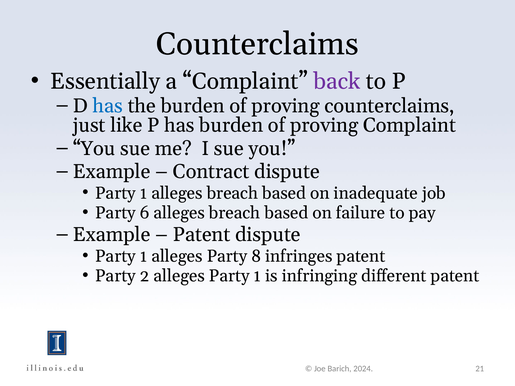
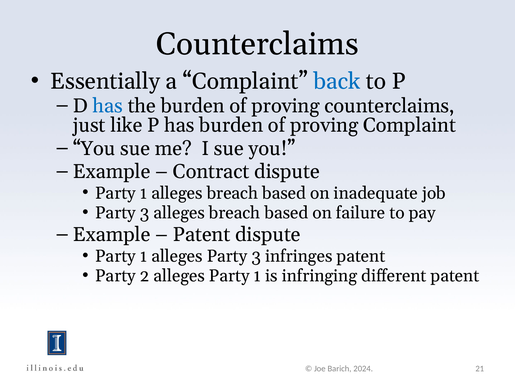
back colour: purple -> blue (337, 81)
6: 6 -> 3 (145, 213)
alleges Party 8: 8 -> 3 (256, 256)
